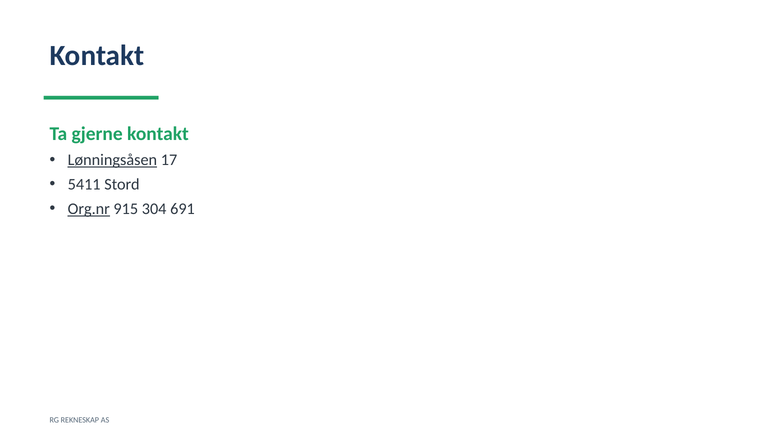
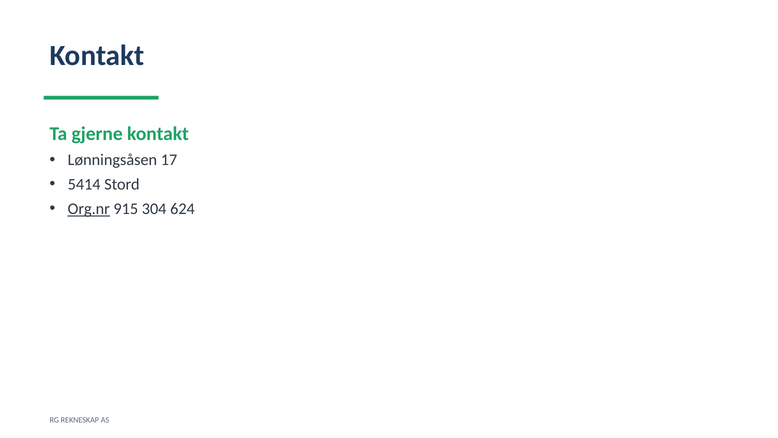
Lønningsåsen underline: present -> none (112, 160)
5411: 5411 -> 5414 (84, 184)
691: 691 -> 624 (182, 209)
